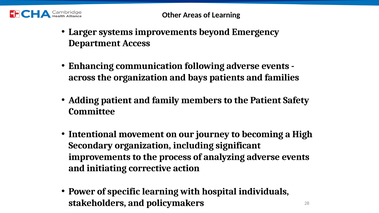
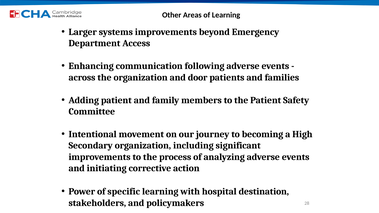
bays: bays -> door (198, 78)
individuals: individuals -> destination (264, 192)
